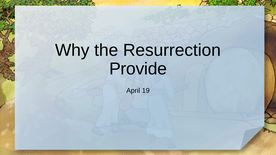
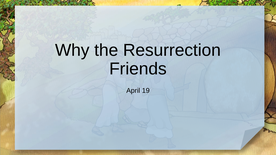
Provide: Provide -> Friends (138, 69)
